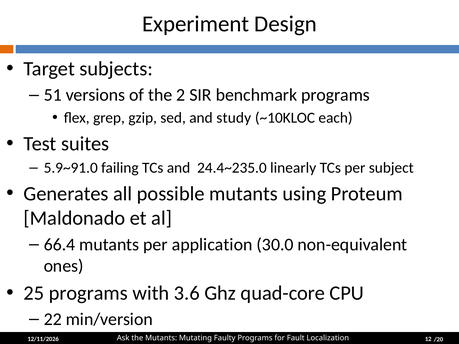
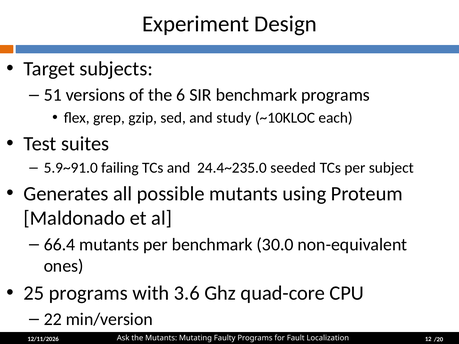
2: 2 -> 6 (181, 95)
linearly: linearly -> seeded (293, 168)
per application: application -> benchmark (212, 245)
